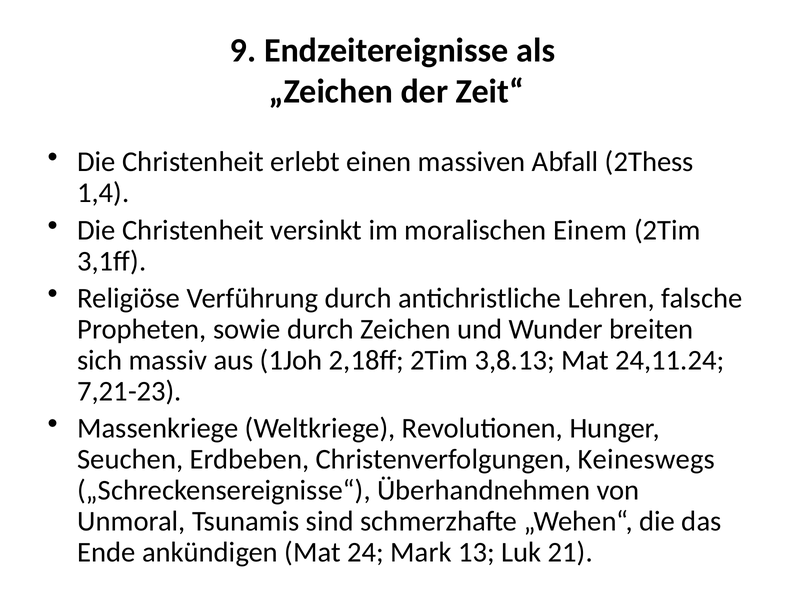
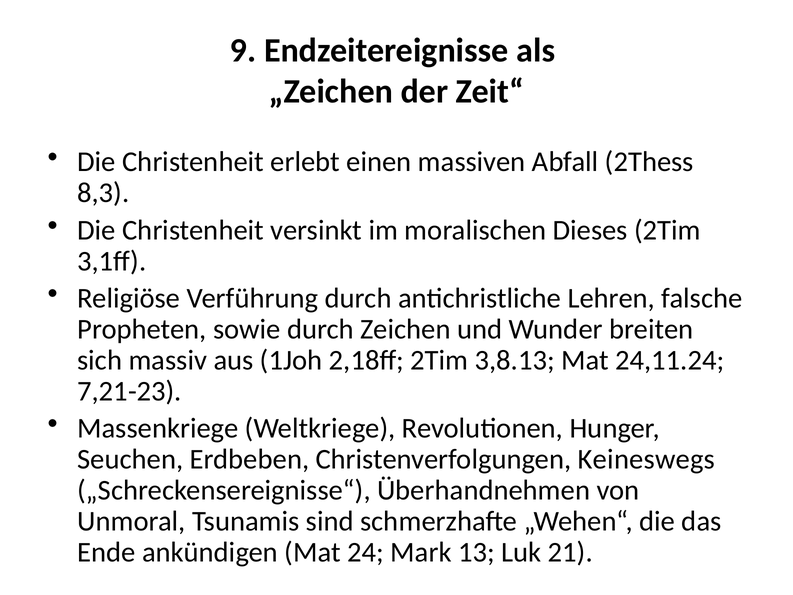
1,4: 1,4 -> 8,3 (103, 193)
Einem: Einem -> Dieses (590, 230)
